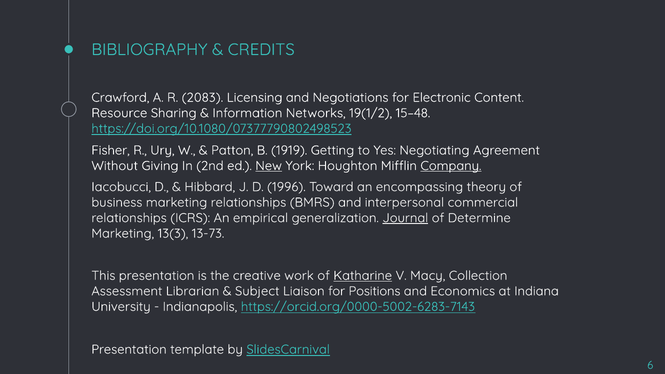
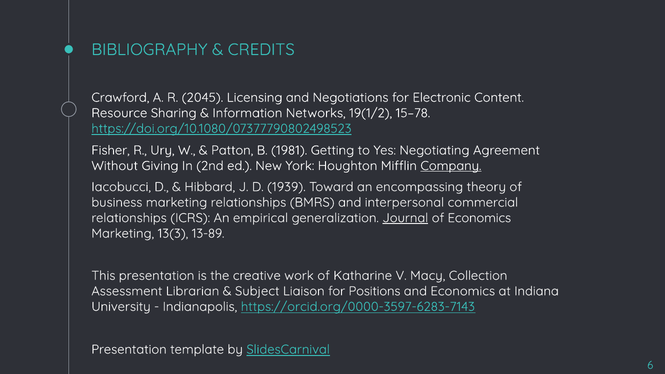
2083: 2083 -> 2045 (202, 98)
15–48: 15–48 -> 15–78 (413, 113)
1919: 1919 -> 1981 (289, 150)
New underline: present -> none (269, 166)
1996: 1996 -> 1939 (286, 187)
of Determine: Determine -> Economics (479, 218)
13-73: 13-73 -> 13-89 (208, 233)
Katharine underline: present -> none (363, 276)
https://orcid.org/0000-5002-6283-7143: https://orcid.org/0000-5002-6283-7143 -> https://orcid.org/0000-3597-6283-7143 (358, 307)
